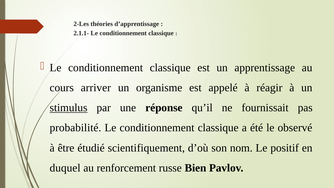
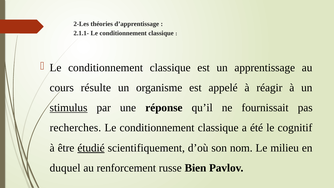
arriver: arriver -> résulte (96, 88)
probabilité: probabilité -> recherches (75, 128)
observé: observé -> cognitif (295, 128)
étudié underline: none -> present (91, 148)
positif: positif -> milieu (285, 148)
